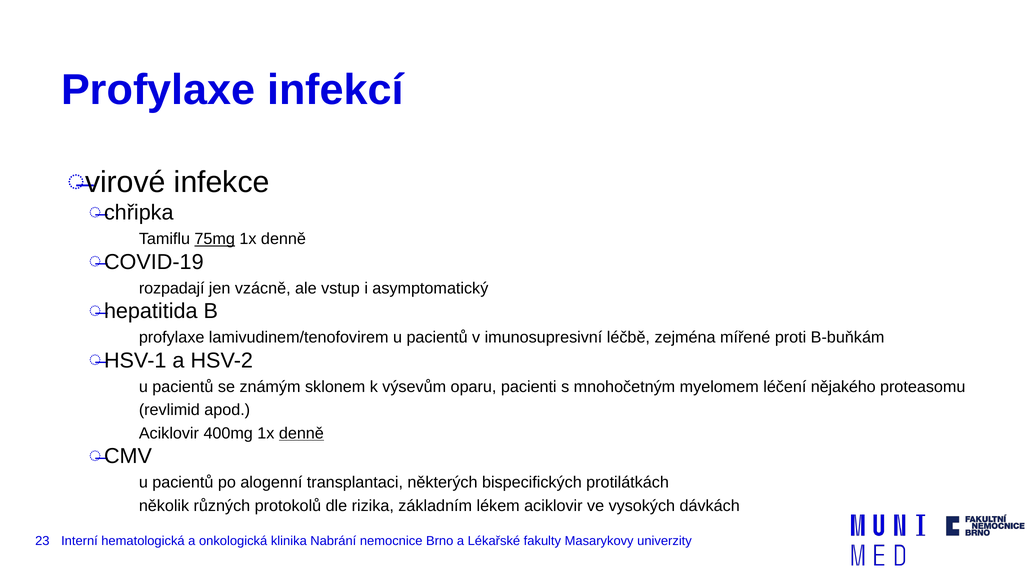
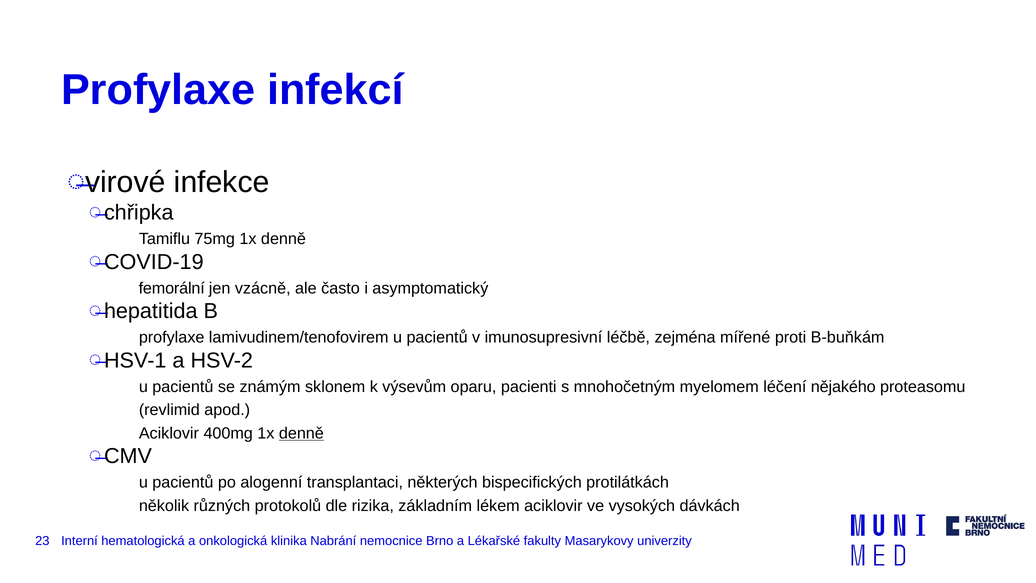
75mg underline: present -> none (215, 239)
rozpadají: rozpadají -> femorální (172, 288)
vstup: vstup -> často (340, 288)
